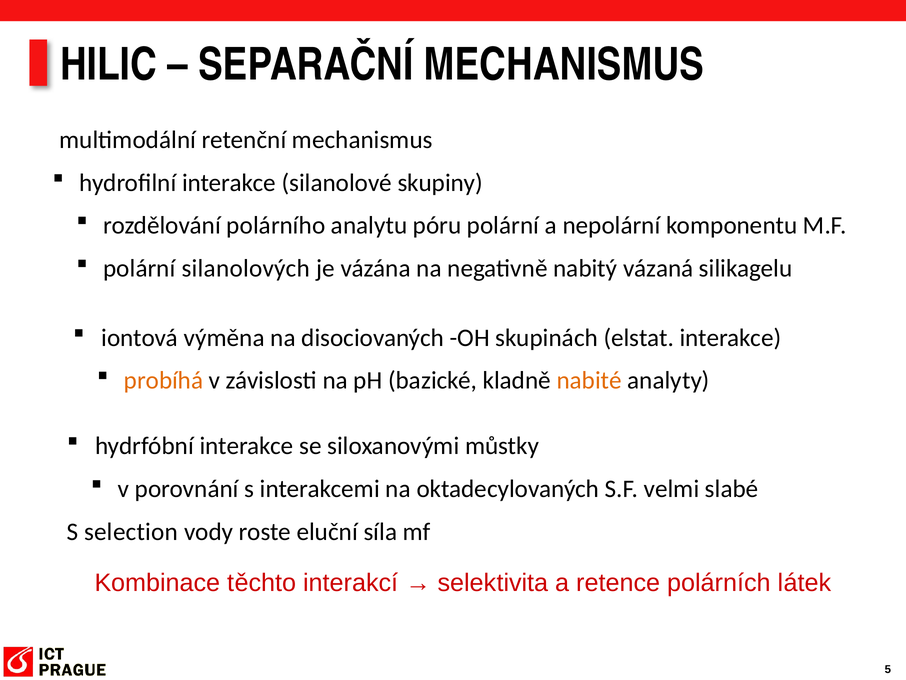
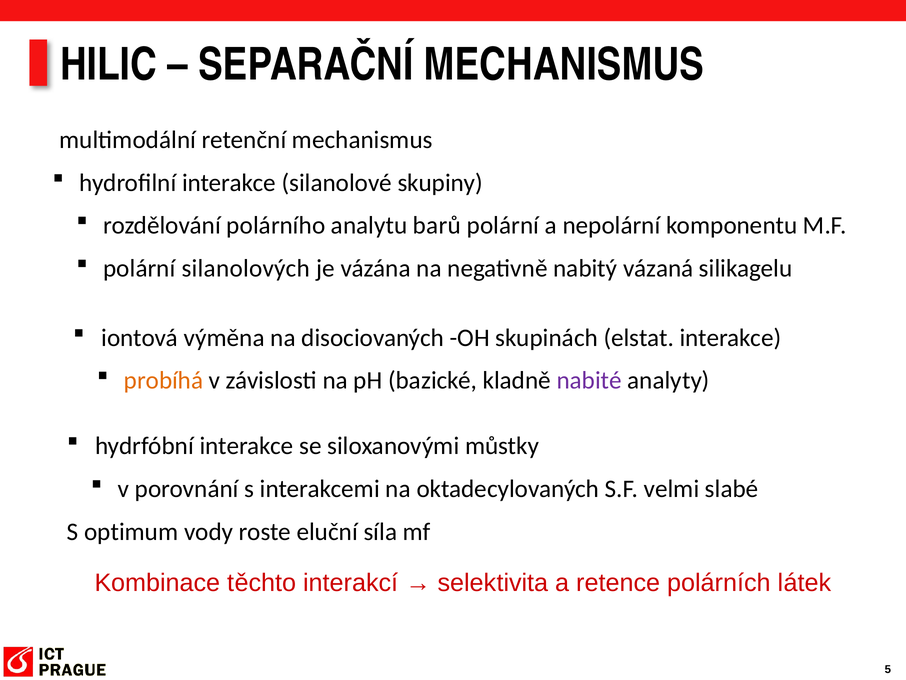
póru: póru -> barů (437, 226)
nabité colour: orange -> purple (589, 380)
selection: selection -> optimum (131, 531)
